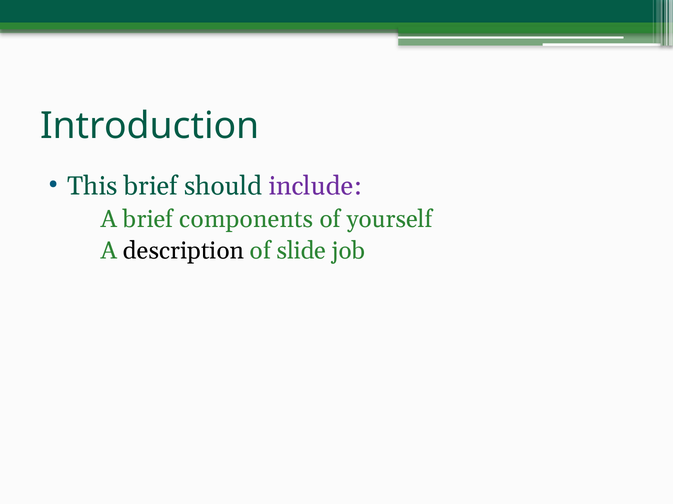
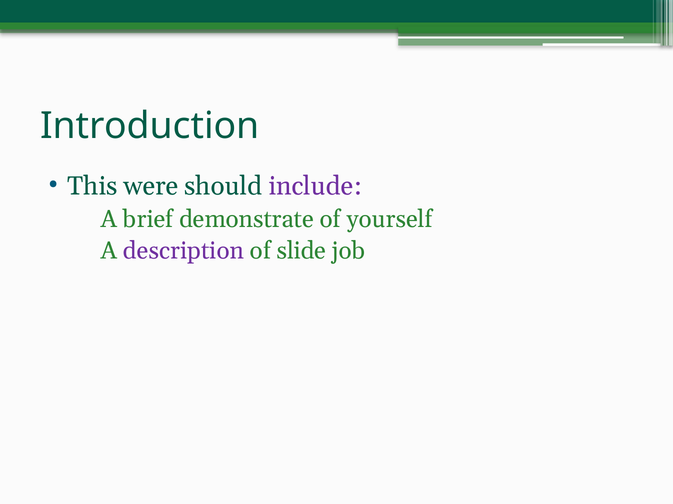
This brief: brief -> were (151, 186)
components: components -> demonstrate (247, 219)
description colour: black -> purple (183, 251)
